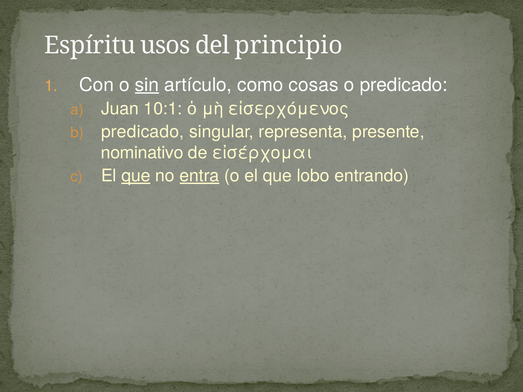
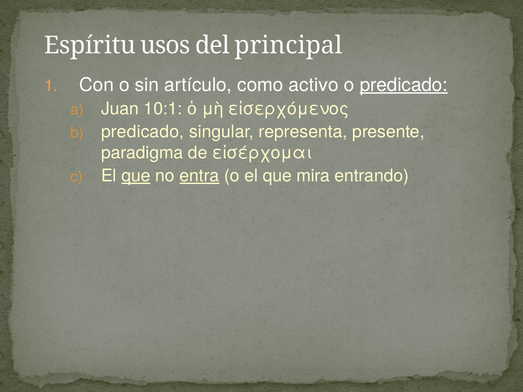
principio: principio -> principal (289, 45)
sin underline: present -> none (147, 85)
cosas: cosas -> activo (314, 85)
predicado underline: none -> present (404, 85)
nominativo: nominativo -> paradigma (142, 153)
lobo: lobo -> mira (313, 176)
